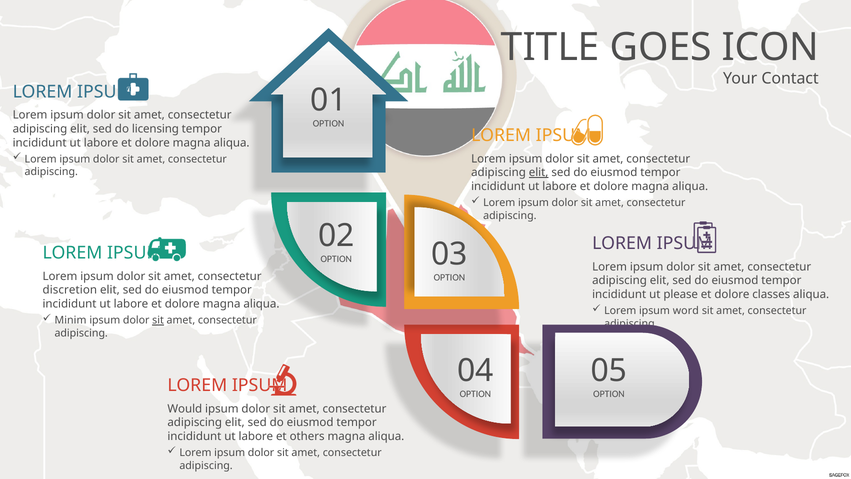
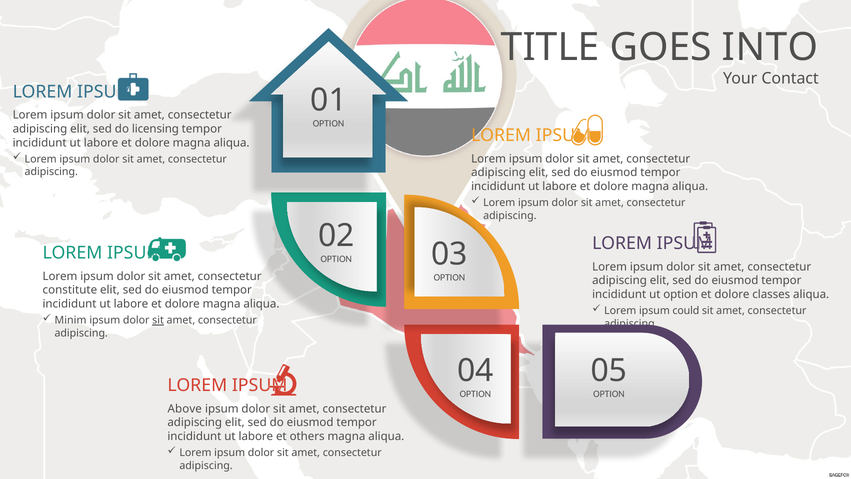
ICON: ICON -> INTO (770, 47)
elit underline: present -> none (539, 172)
discretion: discretion -> constitute (70, 290)
ut please: please -> option (681, 294)
word: word -> could (686, 311)
Would: Would -> Above (185, 408)
